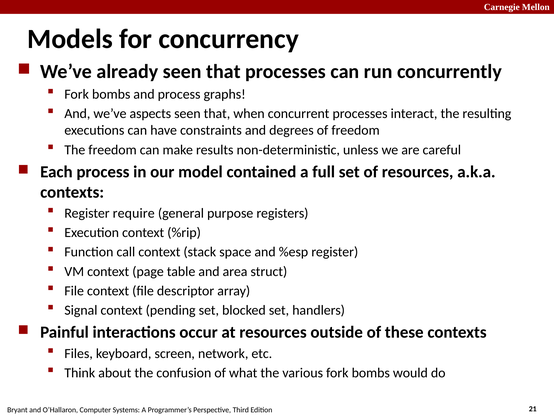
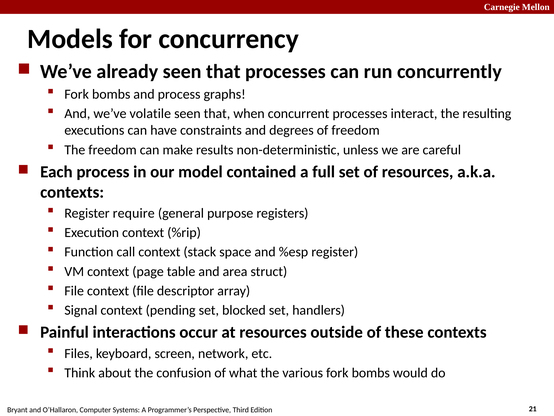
aspects: aspects -> volatile (150, 114)
